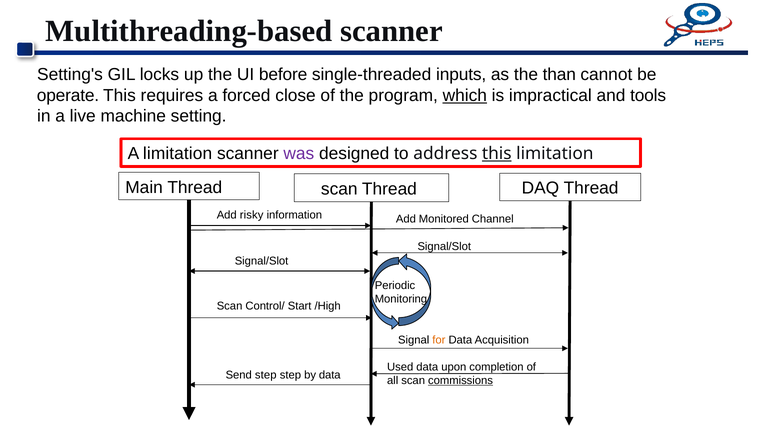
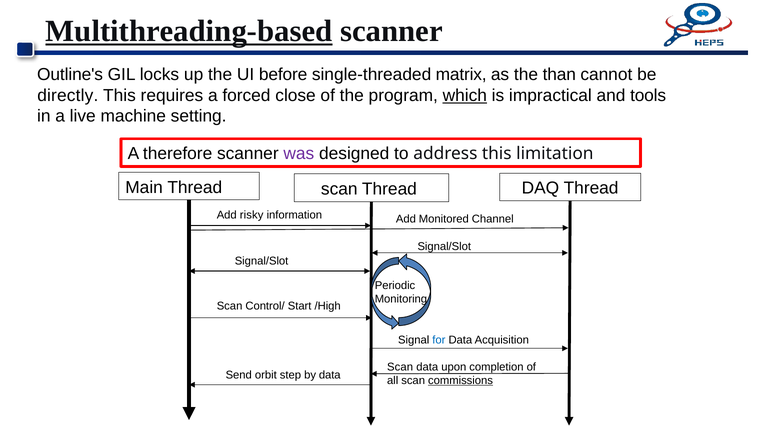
Multithreading-based underline: none -> present (189, 31)
Setting's: Setting's -> Outline's (70, 75)
inputs: inputs -> matrix (461, 75)
operate: operate -> directly (68, 95)
A limitation: limitation -> therefore (178, 154)
this underline: present -> none (497, 154)
for colour: orange -> blue (439, 340)
Used: Used -> Scan (400, 367)
Send step: step -> orbit (266, 375)
